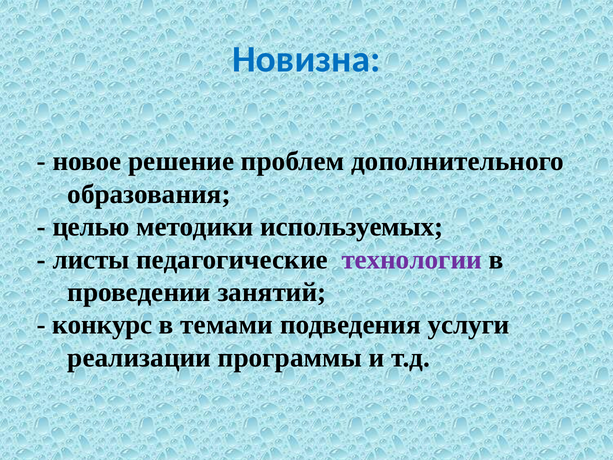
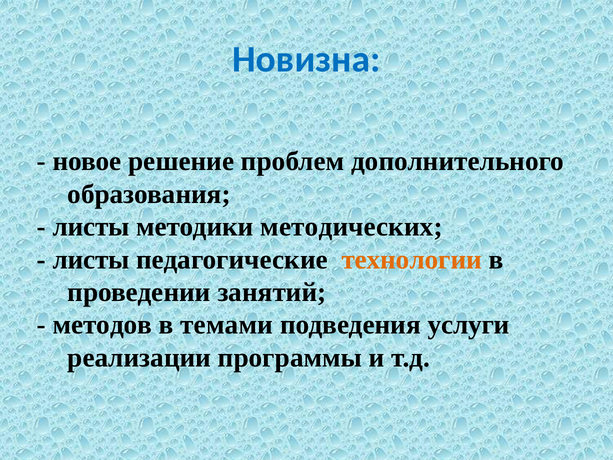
целью: целью -> листы (91, 227)
используемых: используемых -> методических (352, 227)
технологии colour: purple -> orange (412, 259)
конкурс: конкурс -> методов (102, 325)
